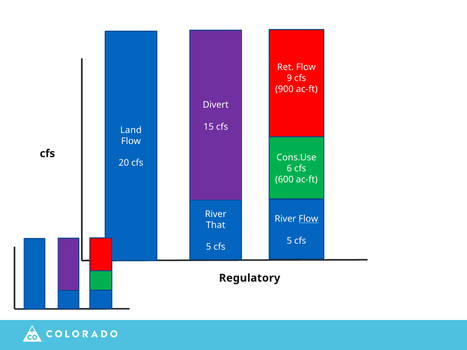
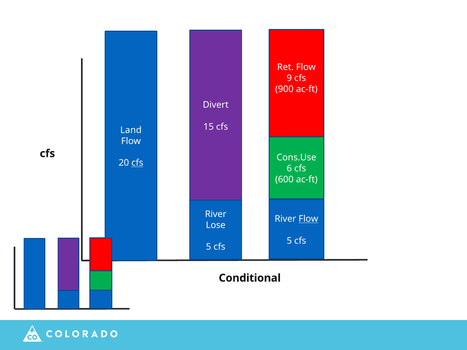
cfs underline: none -> present (137, 163)
That: That -> Lose (216, 225)
Regulatory: Regulatory -> Conditional (250, 278)
